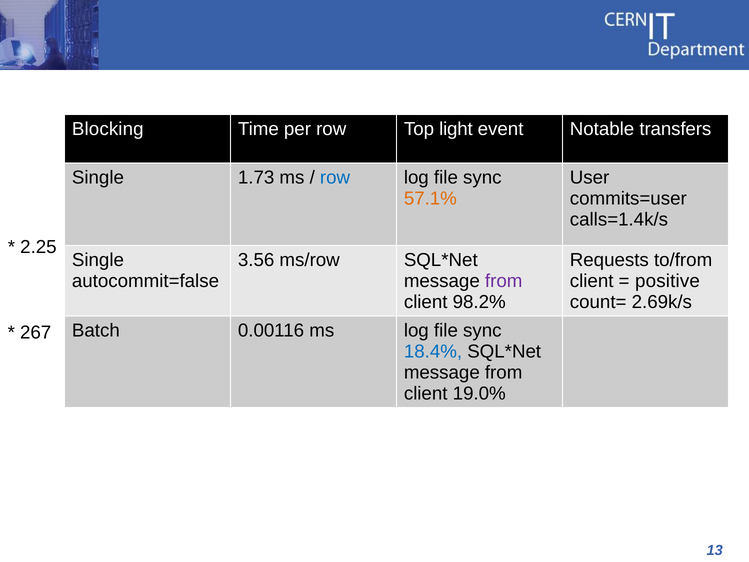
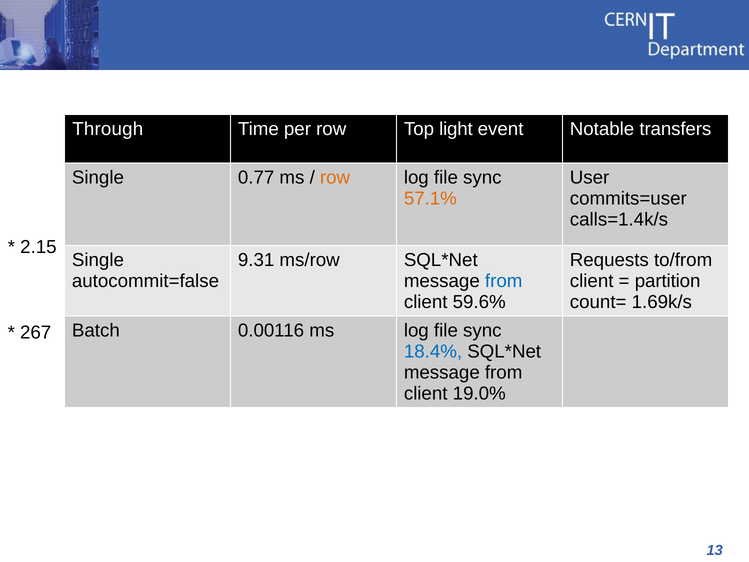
Blocking: Blocking -> Through (108, 129)
1.73: 1.73 -> 0.77 (256, 177)
row colour: blue -> orange (335, 177)
2.25: 2.25 -> 2.15 (38, 247)
3.56: 3.56 -> 9.31 (256, 260)
from colour: purple -> blue (504, 281)
positive: positive -> partition (668, 281)
98.2%: 98.2% -> 59.6% (479, 302)
2.69k/s: 2.69k/s -> 1.69k/s (662, 302)
